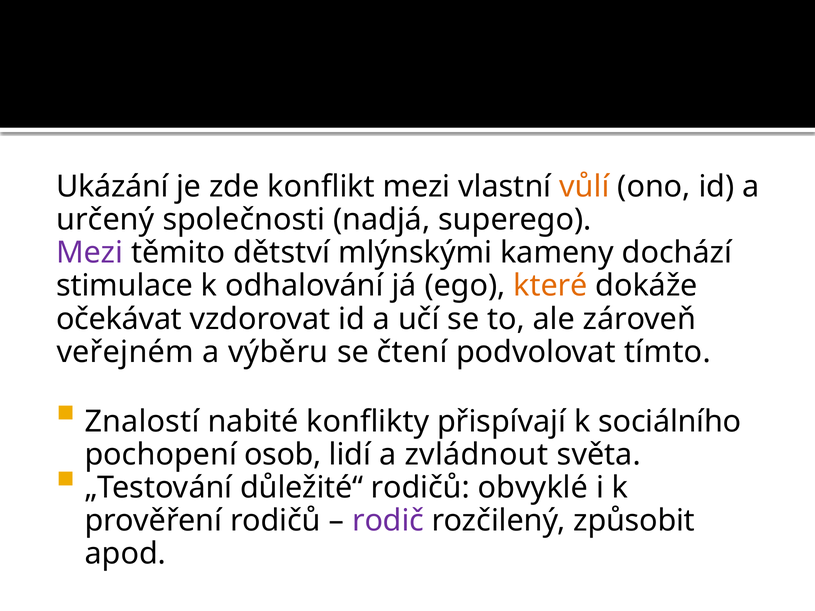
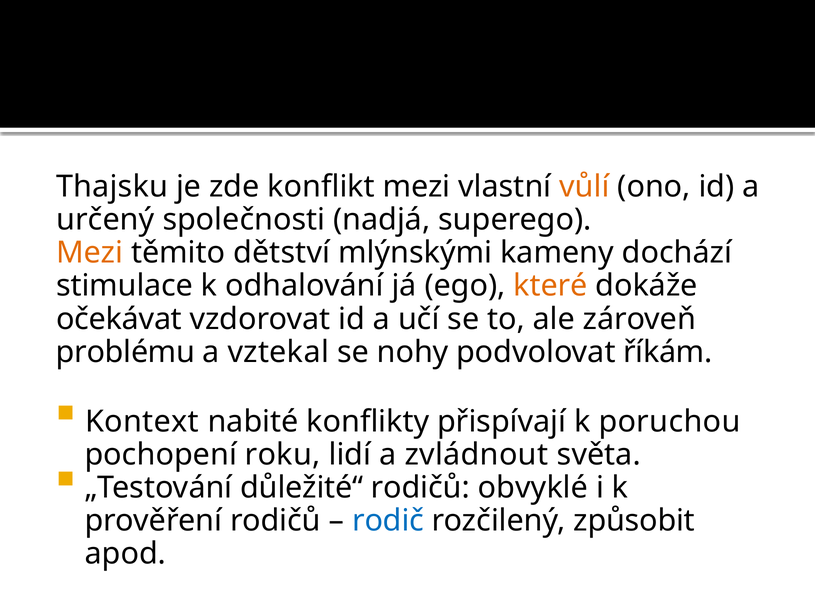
Ukázání: Ukázání -> Thajsku (112, 187)
Mezi colour: purple -> orange (90, 253)
veřejném: veřejném -> problému (126, 352)
výběru: výběru -> vztekal (278, 352)
čtení: čtení -> nohy (413, 352)
tímto: tímto -> říkám (668, 352)
Znalostí: Znalostí -> Kontext (142, 422)
sociálního: sociálního -> poruchou (670, 422)
osob: osob -> roku (283, 455)
rodič colour: purple -> blue (388, 521)
